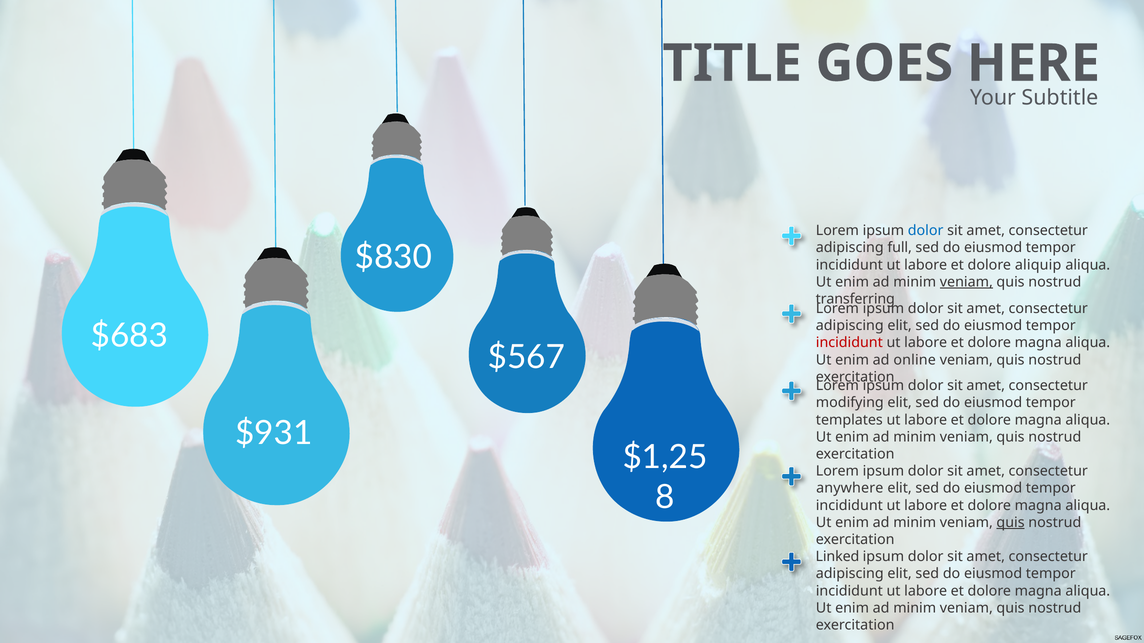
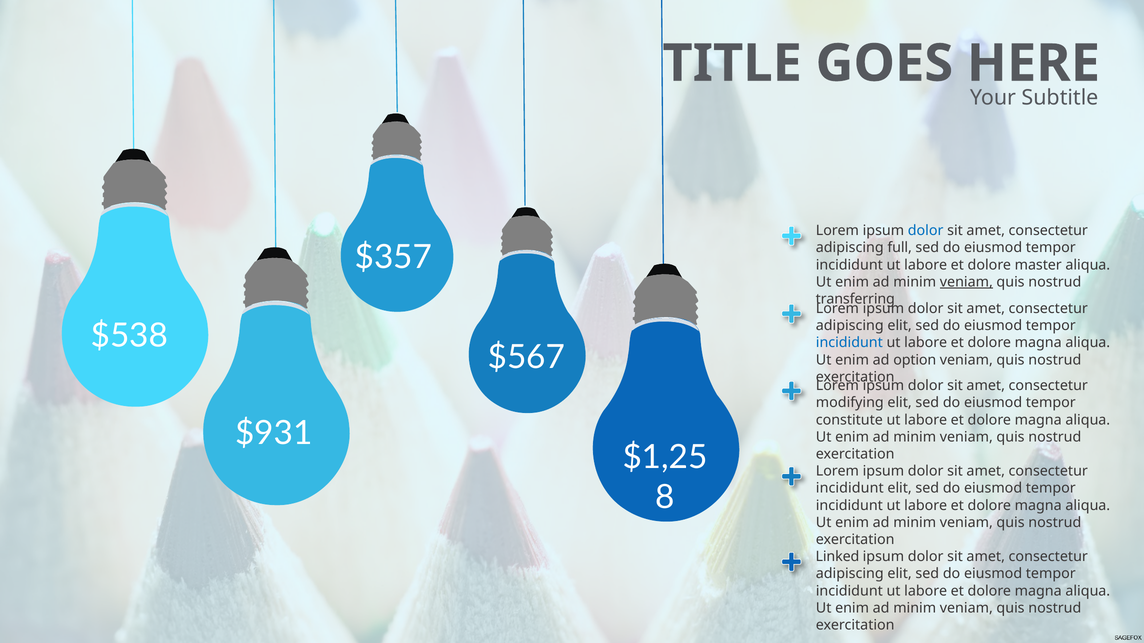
$830: $830 -> $357 (393, 258)
aliquip: aliquip -> master (1038, 265)
$683: $683 -> $538 (129, 336)
incididunt colour: red -> blue (849, 343)
online: online -> option (915, 360)
templates: templates -> constitute (849, 420)
anywhere: anywhere -> incididunt (850, 489)
quis underline: present -> none (1011, 523)
